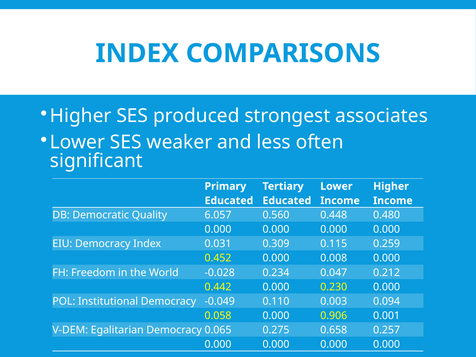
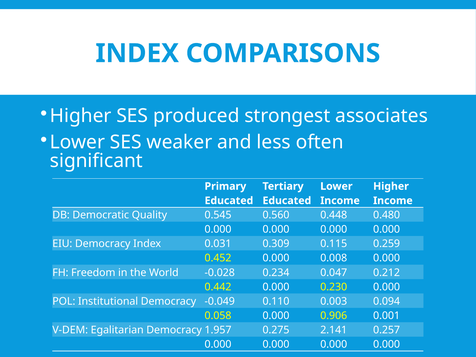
6.057: 6.057 -> 0.545 (218, 215)
0.065: 0.065 -> 1.957 (218, 330)
0.658: 0.658 -> 2.141 (334, 330)
